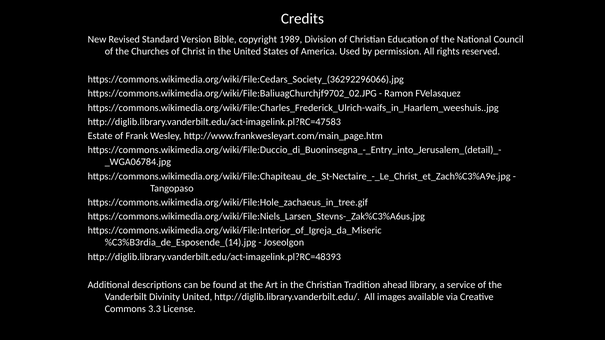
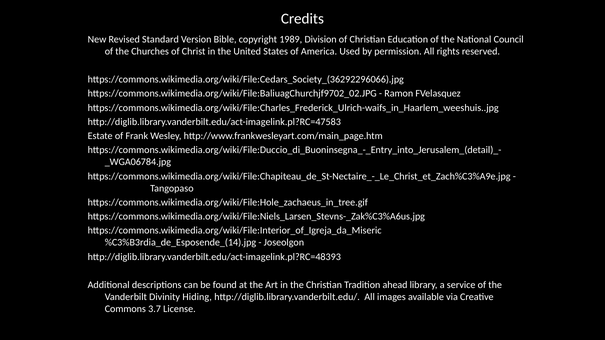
Divinity United: United -> Hiding (197, 297)
3.3: 3.3 -> 3.7 (155, 309)
